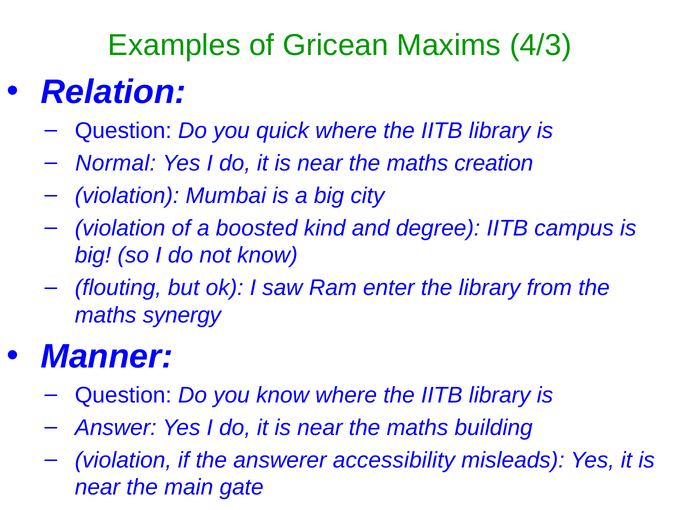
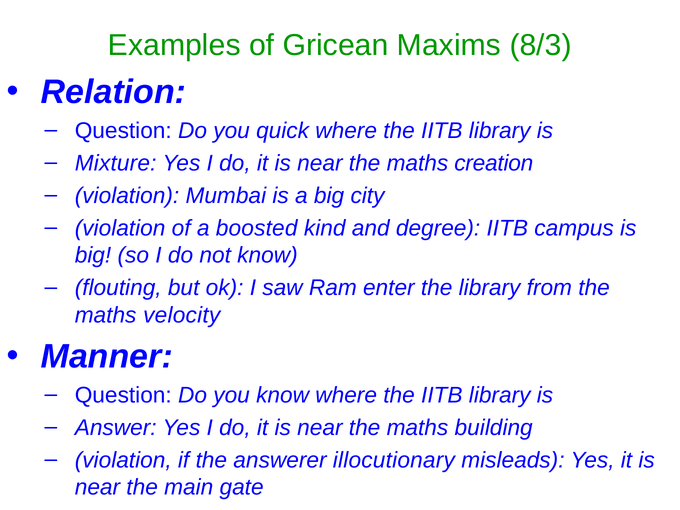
4/3: 4/3 -> 8/3 (541, 45)
Normal: Normal -> Mixture (116, 163)
synergy: synergy -> velocity (182, 315)
accessibility: accessibility -> illocutionary (394, 460)
